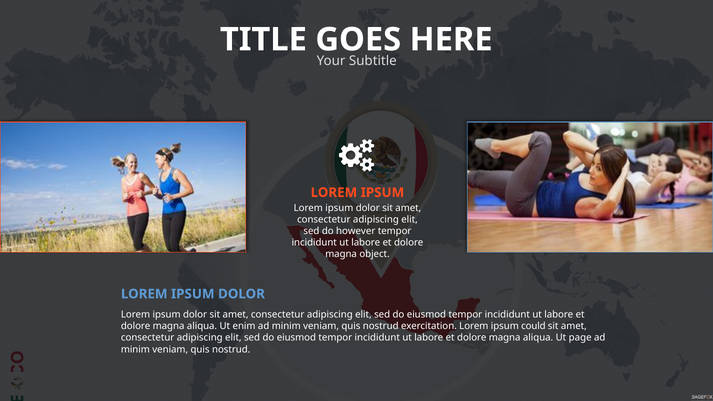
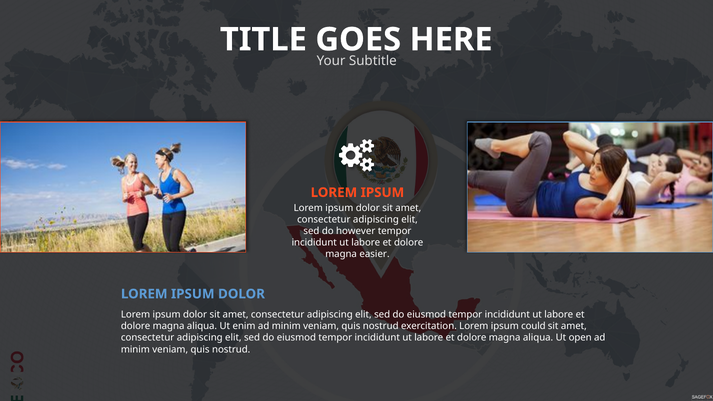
object: object -> easier (375, 254)
page: page -> open (580, 338)
